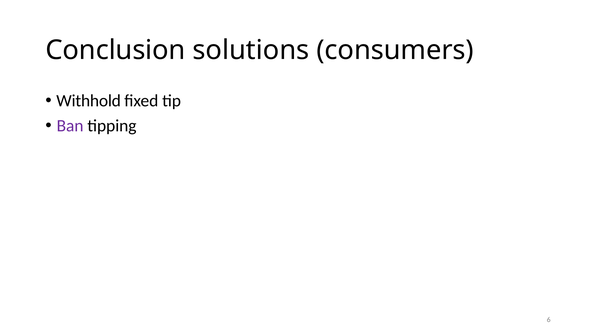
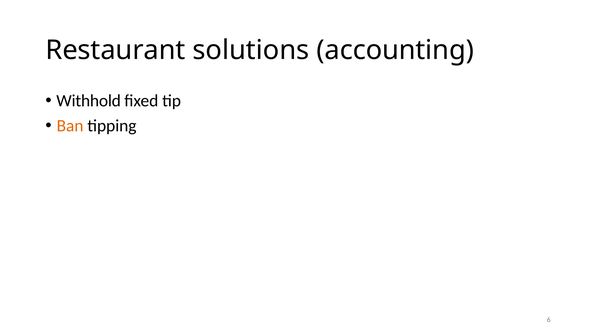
Conclusion: Conclusion -> Restaurant (115, 50)
consumers: consumers -> accounting (395, 50)
Ban colour: purple -> orange (70, 126)
